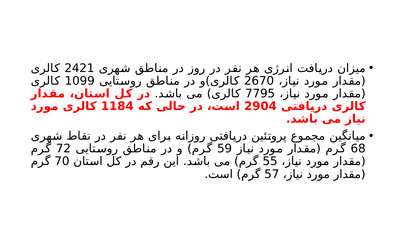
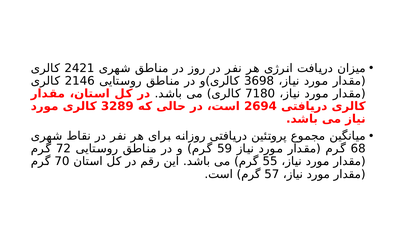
1099: 1099 -> 2146 (80, 81)
2670: 2670 -> 3698 (259, 81)
7795: 7795 -> 7180 (260, 94)
1184: 1184 -> 3289 (117, 106)
2904: 2904 -> 2694 (260, 106)
